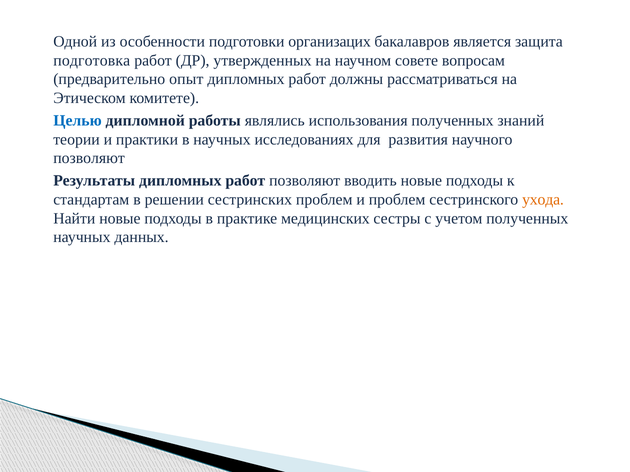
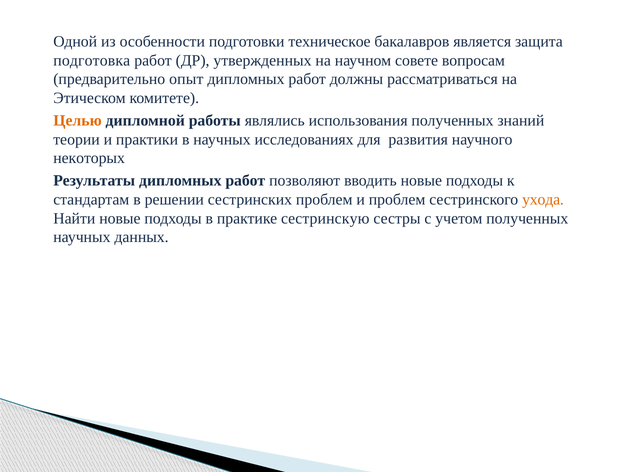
организацих: организацих -> техническое (330, 42)
Целью colour: blue -> orange (77, 121)
позволяют: позволяют -> некоторых (89, 158)
медицинских: медицинских -> сестринскую (325, 219)
